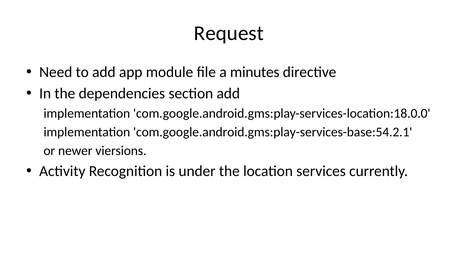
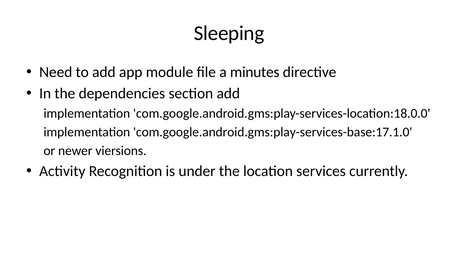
Request: Request -> Sleeping (229, 33)
com.google.android.gms:play-services-base:54.2.1: com.google.android.gms:play-services-base:54.2.1 -> com.google.android.gms:play-services-base:17.1.0 (273, 132)
